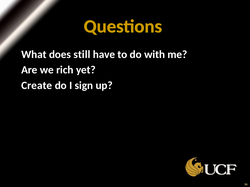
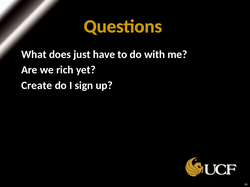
still: still -> just (82, 55)
